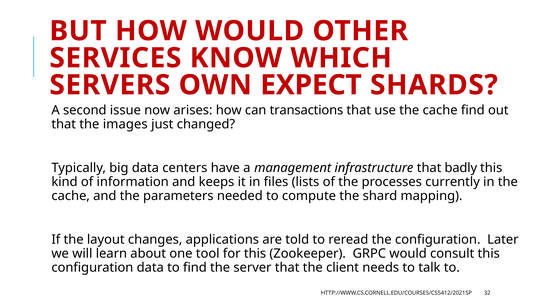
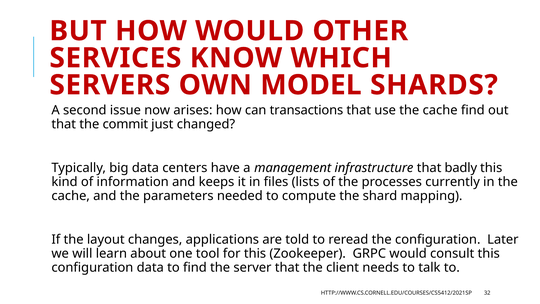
EXPECT: EXPECT -> MODEL (311, 85)
images: images -> commit (125, 124)
